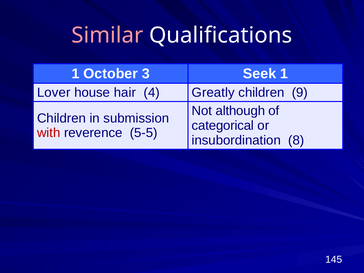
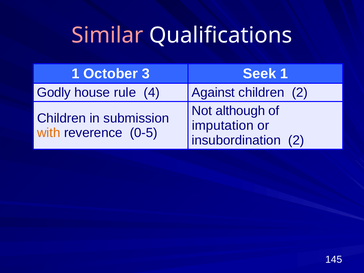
Lover: Lover -> Godly (54, 93)
hair: hair -> rule (125, 93)
Greatly: Greatly -> Against (213, 93)
children 9: 9 -> 2 (300, 93)
categorical: categorical -> imputation (223, 126)
with colour: red -> orange (49, 133)
5-5: 5-5 -> 0-5 (144, 133)
insubordination 8: 8 -> 2 (296, 140)
